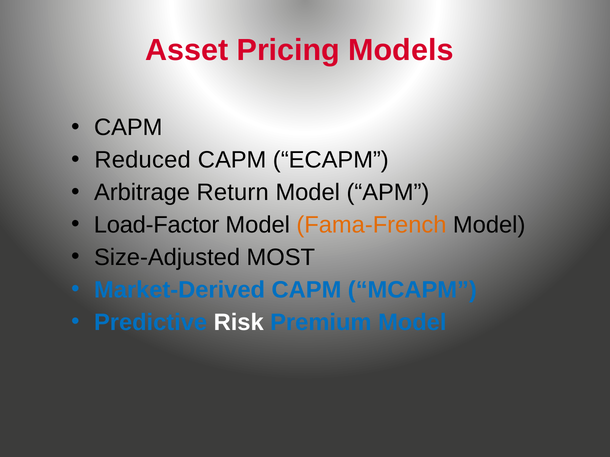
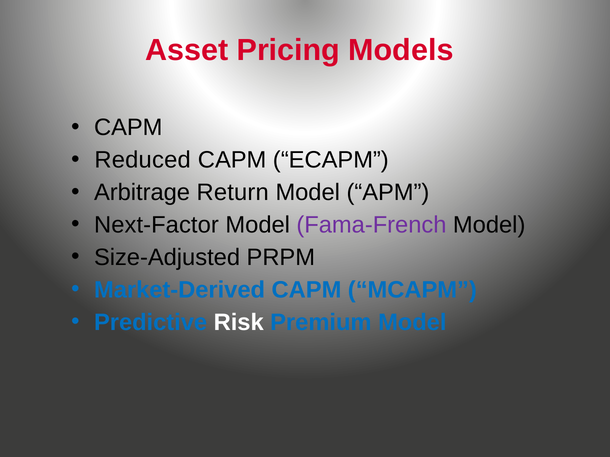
Load-Factor: Load-Factor -> Next-Factor (156, 225)
Fama-French colour: orange -> purple (371, 225)
MOST: MOST -> PRPM (281, 258)
